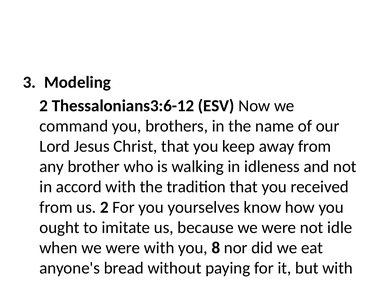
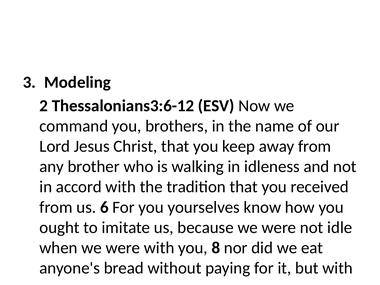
us 2: 2 -> 6 (104, 207)
